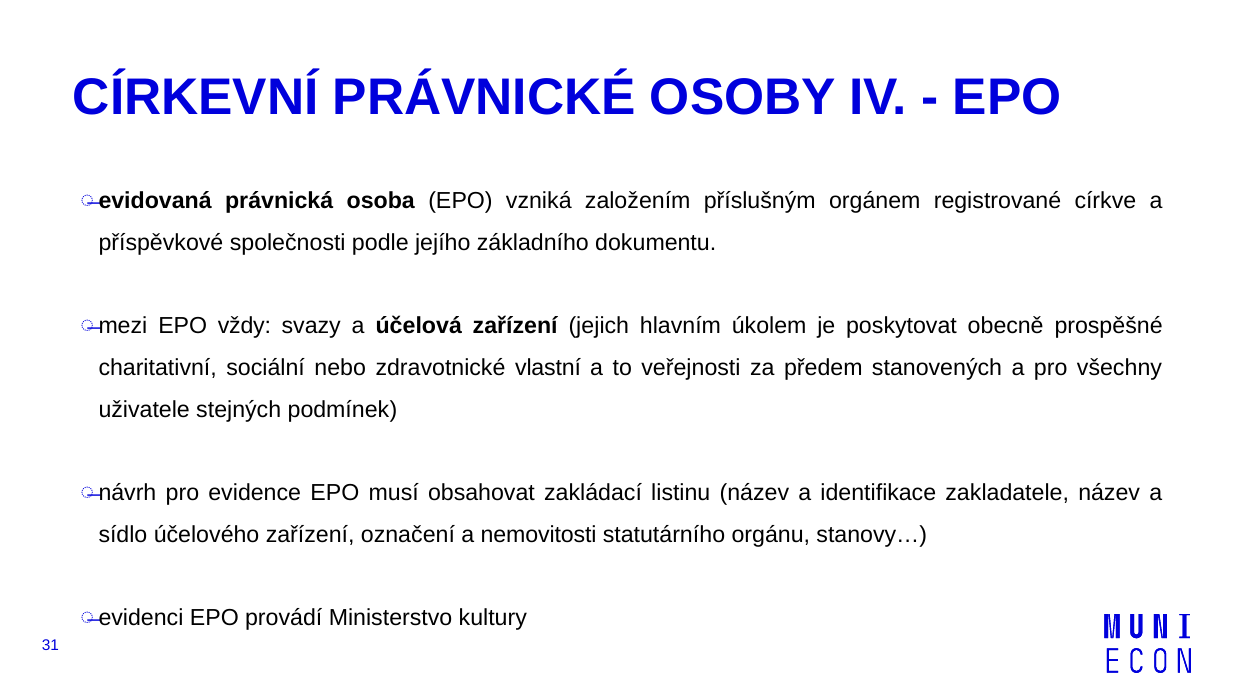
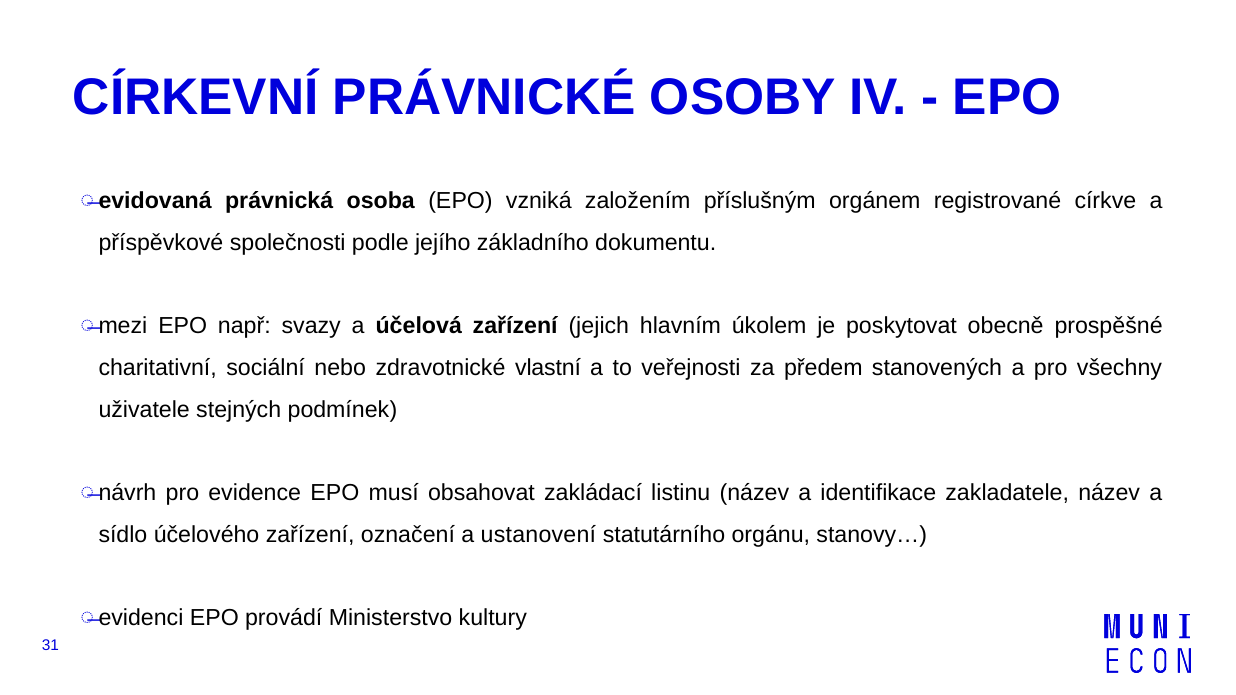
vždy: vždy -> např (244, 326)
nemovitosti: nemovitosti -> ustanovení (538, 535)
